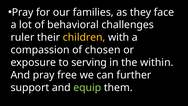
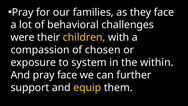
ruler: ruler -> were (23, 37)
serving: serving -> system (89, 62)
pray free: free -> face (67, 75)
equip colour: light green -> yellow (87, 87)
